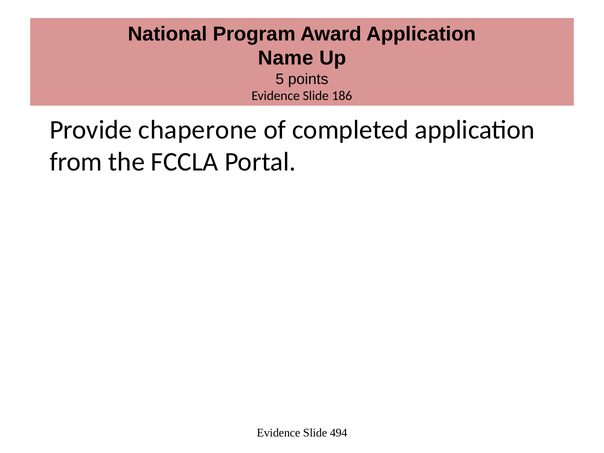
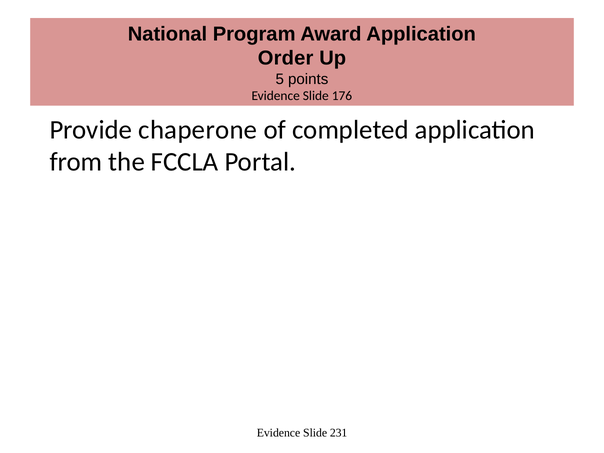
Name: Name -> Order (286, 58)
186: 186 -> 176 (342, 96)
494: 494 -> 231 (339, 433)
